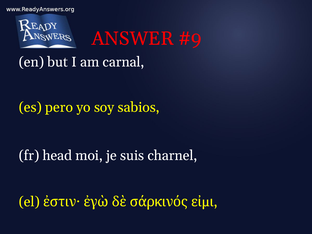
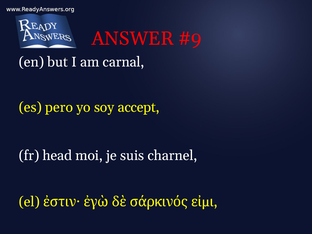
sabios: sabios -> accept (139, 107)
